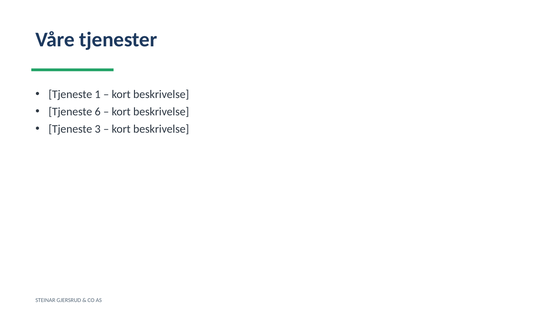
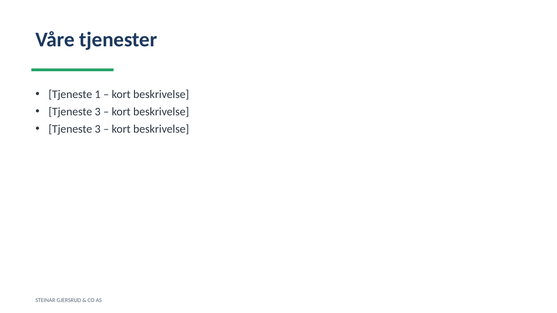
6: 6 -> 3 (98, 112)
